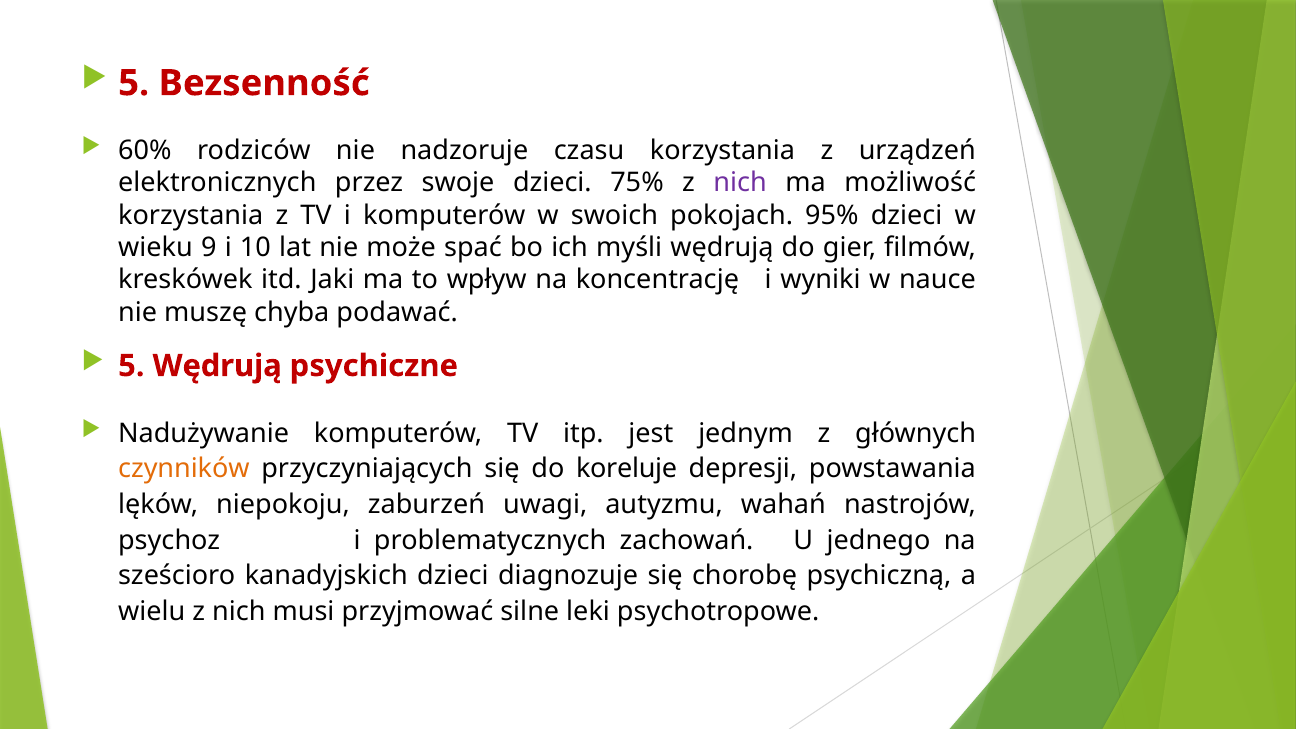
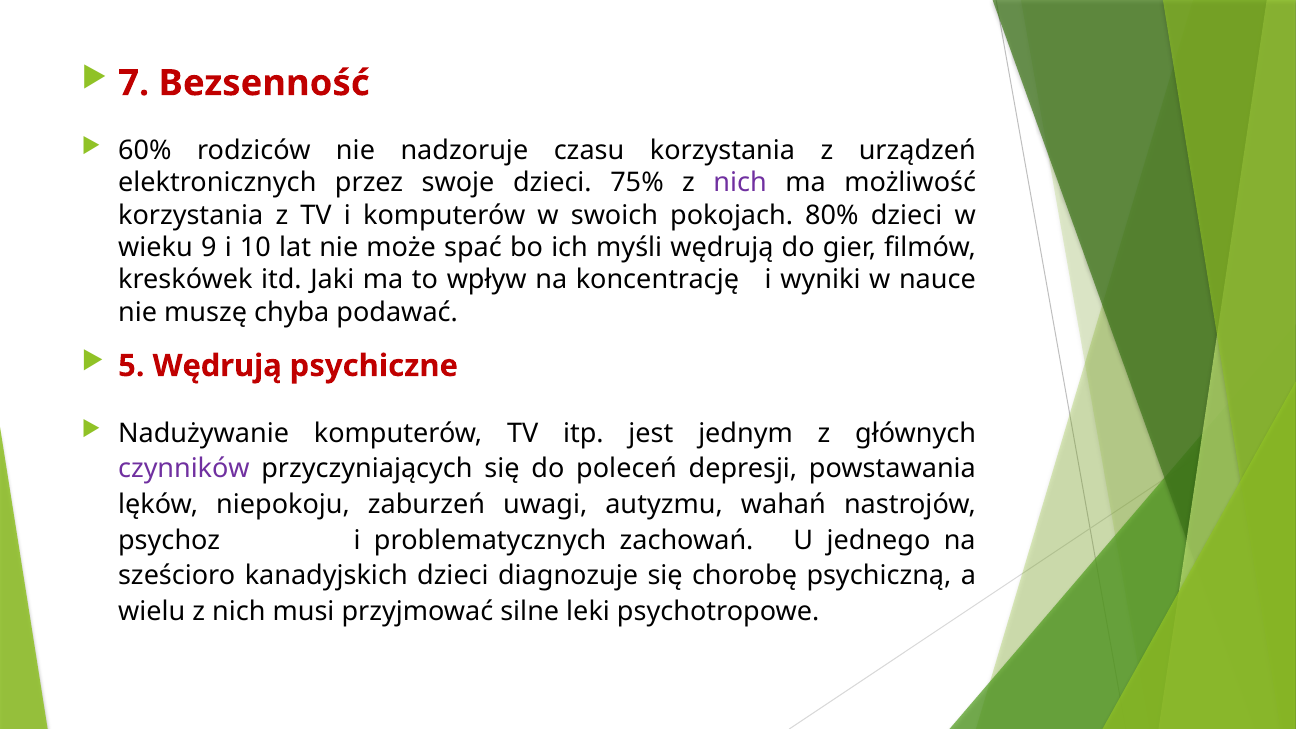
5: 5 -> 7 (134, 83)
95%: 95% -> 80% (832, 215)
czynników colour: orange -> purple (184, 469)
koreluje: koreluje -> poleceń (626, 469)
